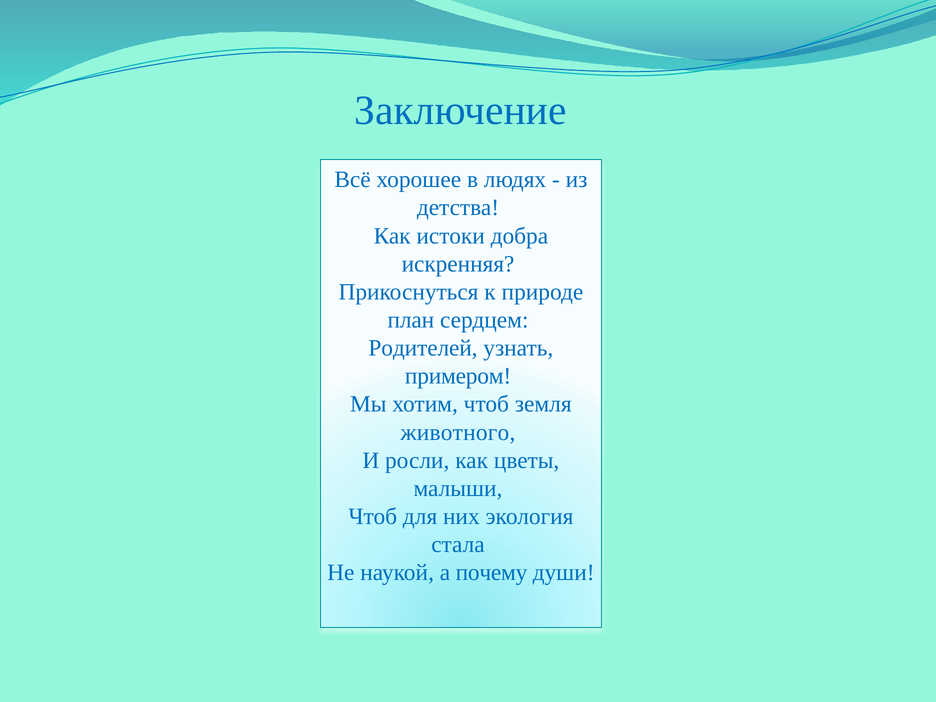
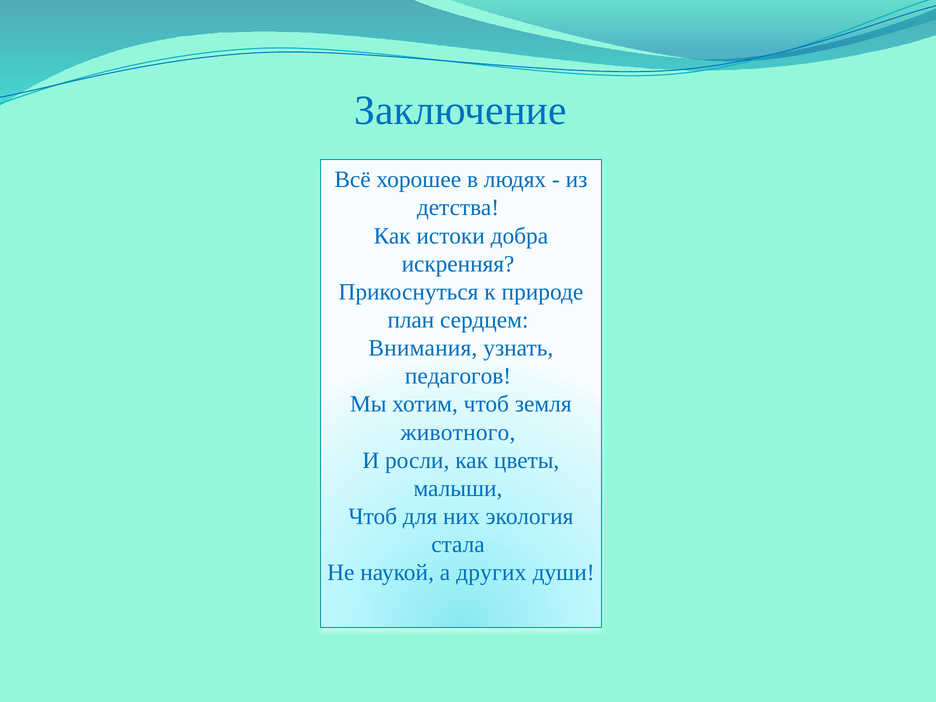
Родителей: Родителей -> Внимания (423, 348)
примером: примером -> педагогов (458, 376)
почему: почему -> других (491, 573)
